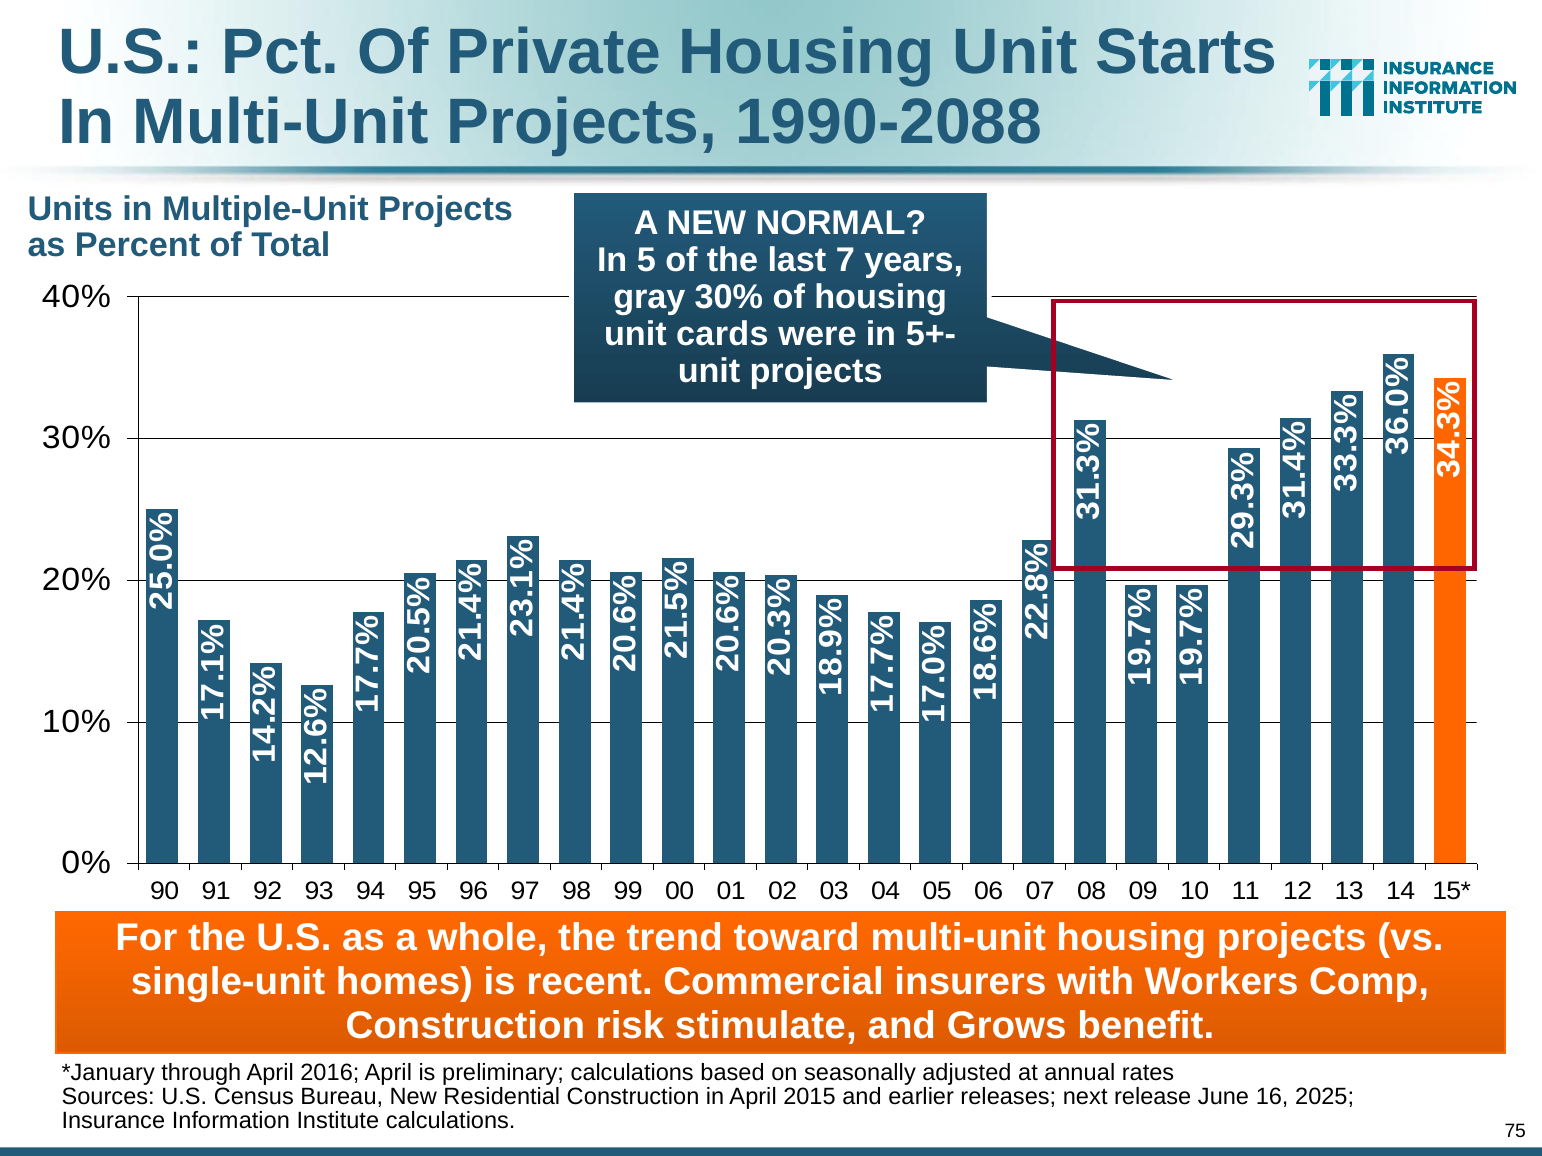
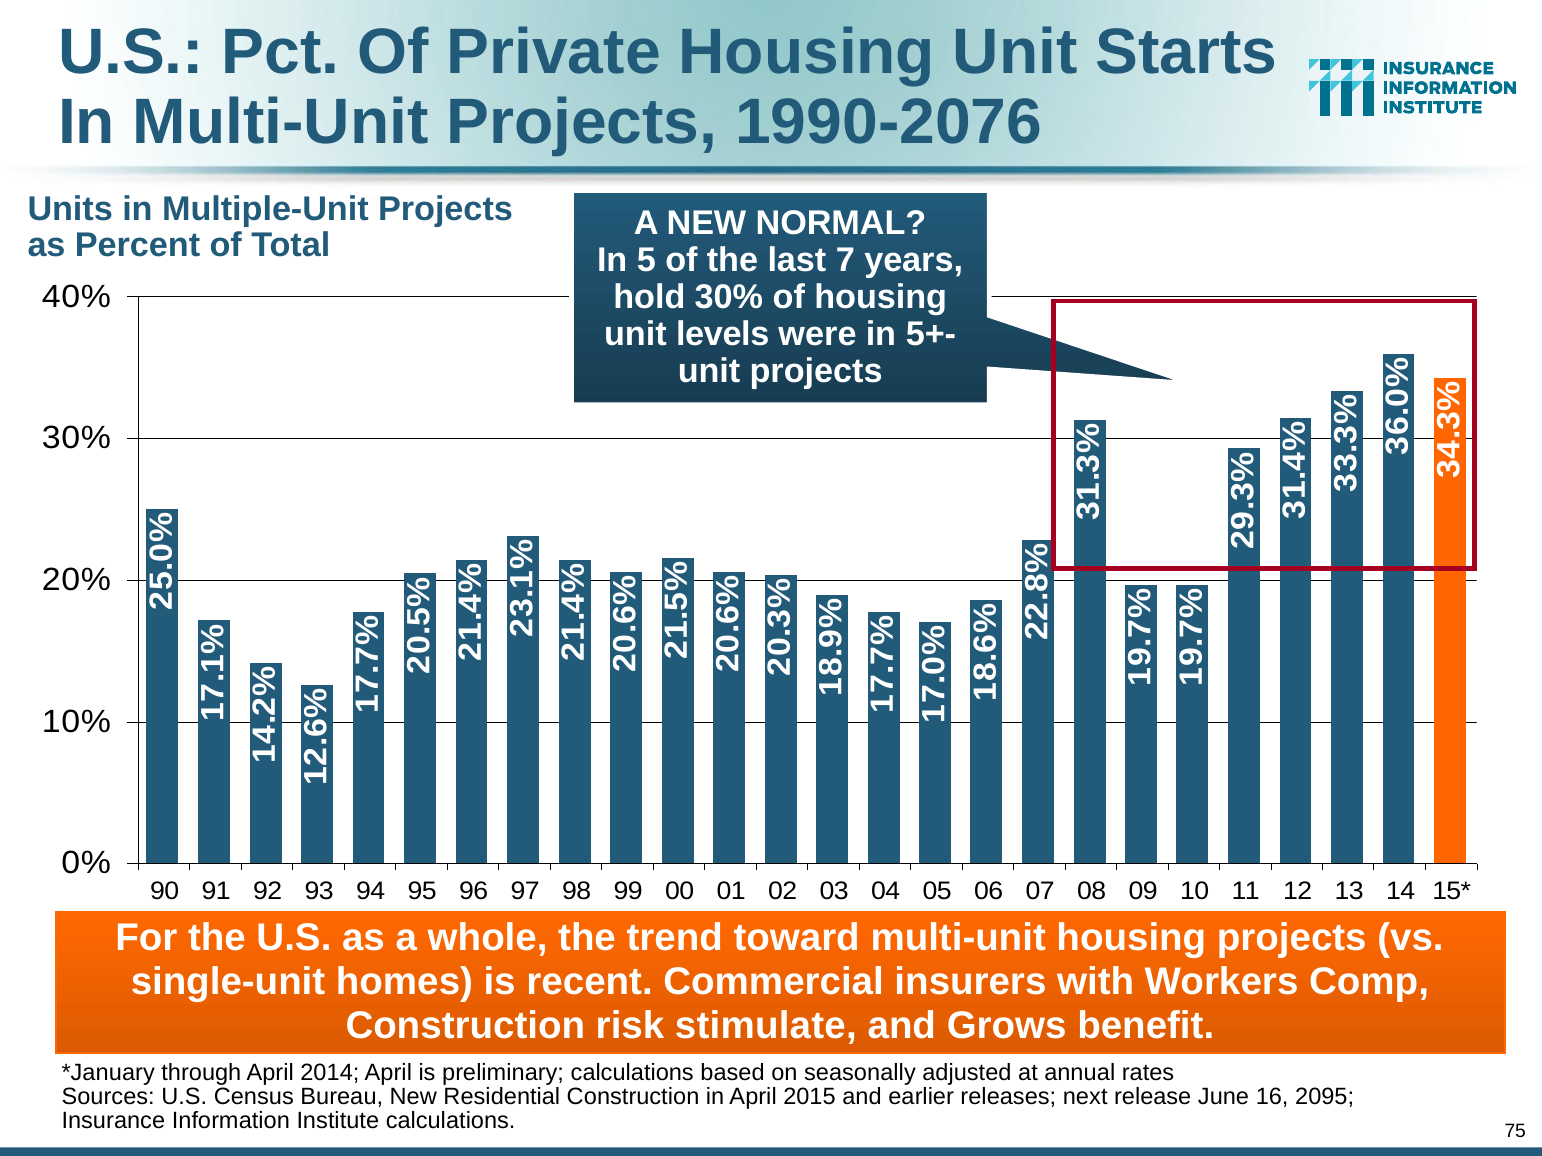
1990-2088: 1990-2088 -> 1990-2076 (889, 122)
gray: gray -> hold (649, 298)
cards: cards -> levels (723, 334)
2016: 2016 -> 2014 (330, 1074)
2025: 2025 -> 2095 (1325, 1098)
